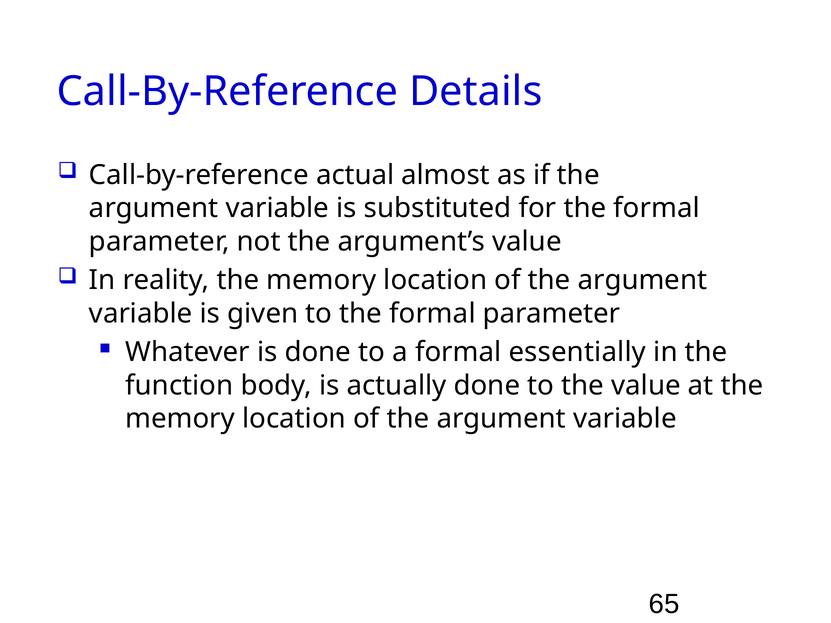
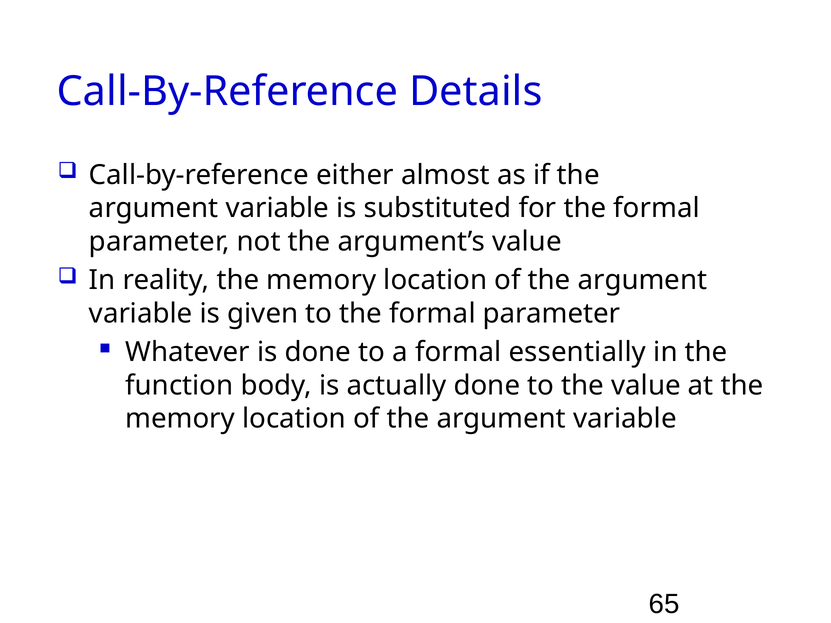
actual: actual -> either (355, 175)
